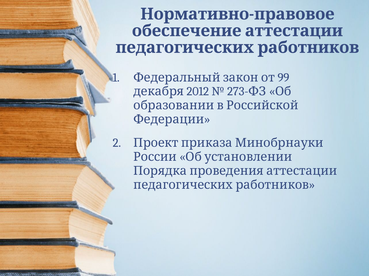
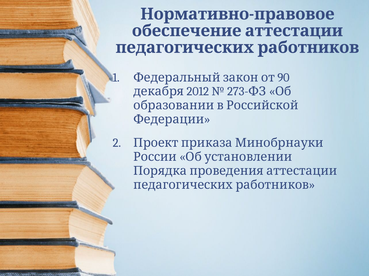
99: 99 -> 90 (283, 78)
